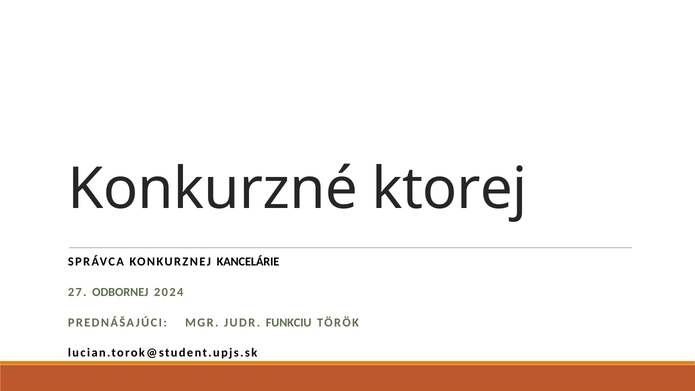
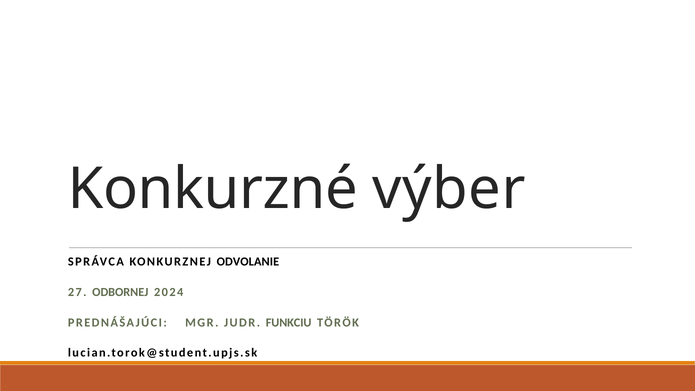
ktorej: ktorej -> výber (449, 189)
KANCELÁRIE: KANCELÁRIE -> ODVOLANIE (248, 262)
